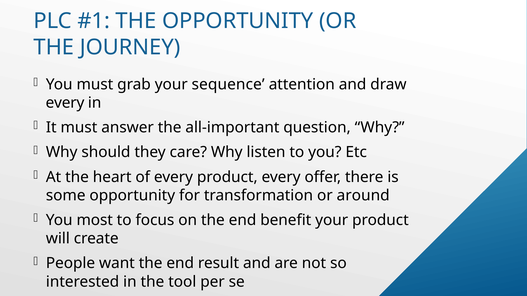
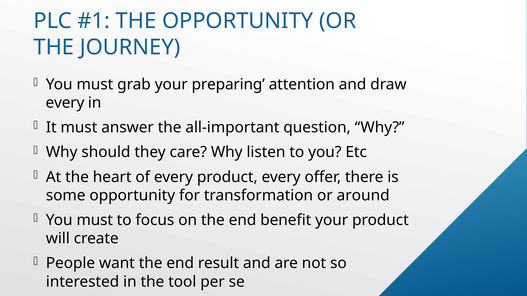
sequence: sequence -> preparing (228, 84)
most: most -> must (95, 220)
